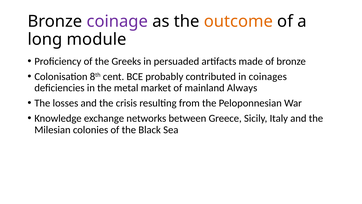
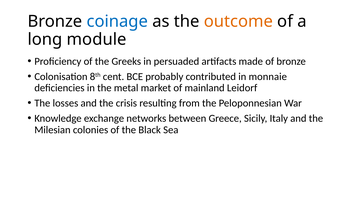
coinage colour: purple -> blue (117, 21)
coinages: coinages -> monnaie (268, 76)
Always: Always -> Leidorf (242, 88)
